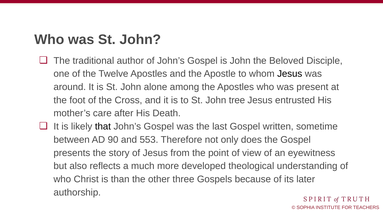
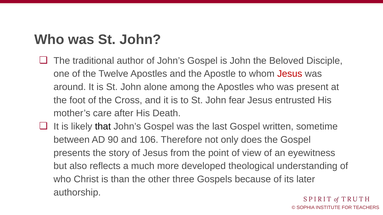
Jesus colour: black -> red (290, 74)
tree: tree -> fear (237, 100)
553: 553 -> 106 (149, 140)
